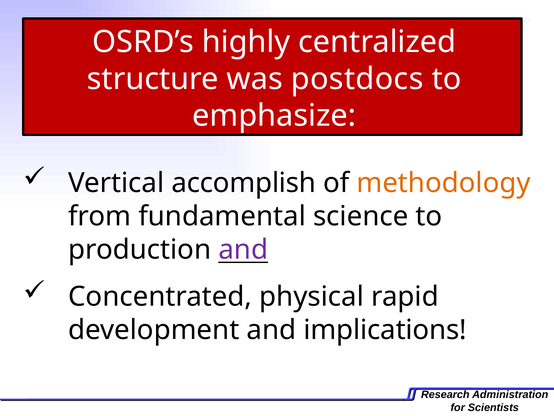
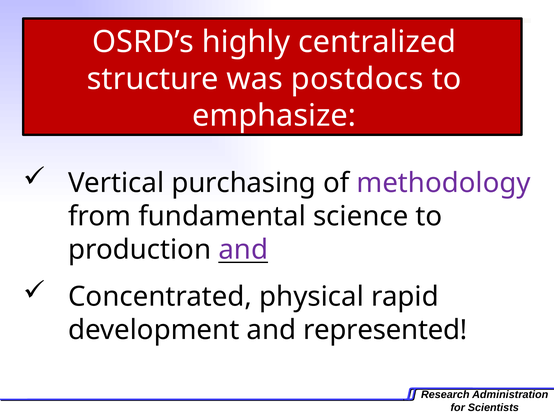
accomplish: accomplish -> purchasing (244, 183)
methodology colour: orange -> purple (444, 183)
implications: implications -> represented (385, 330)
